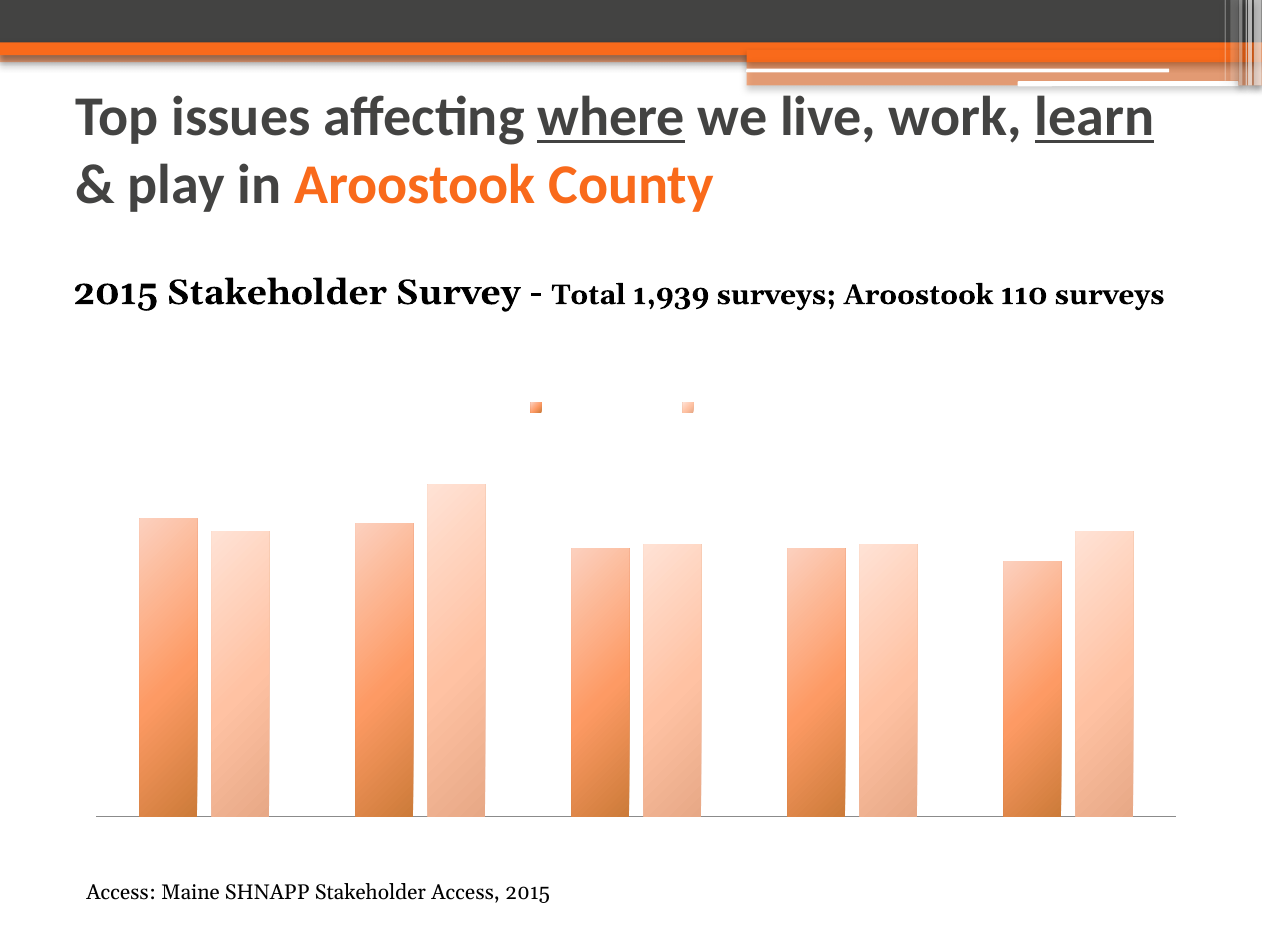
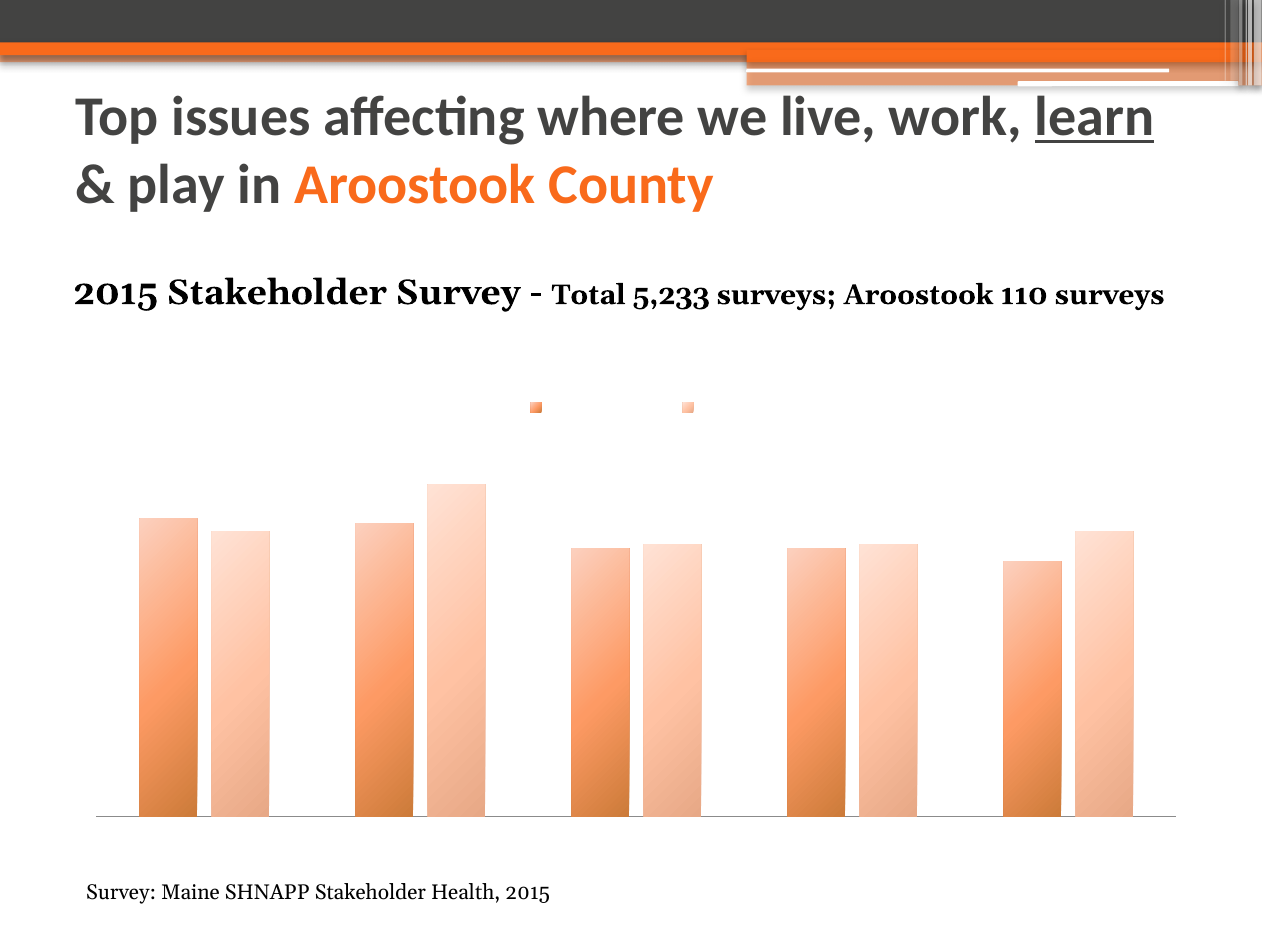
where underline: present -> none (611, 117)
1,939: 1,939 -> 5,233 (671, 295)
Access: Access -> Survey (121, 893)
Stakeholder Access: Access -> Health (466, 893)
